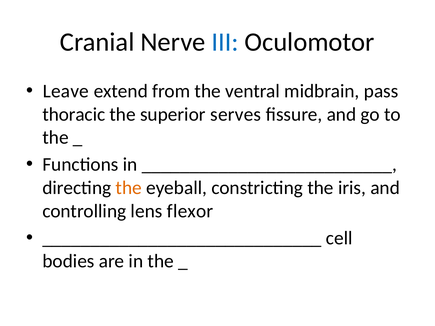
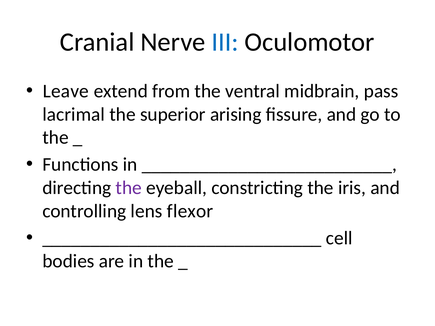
thoracic: thoracic -> lacrimal (74, 114)
serves: serves -> arising (236, 114)
the colour: orange -> purple (129, 188)
